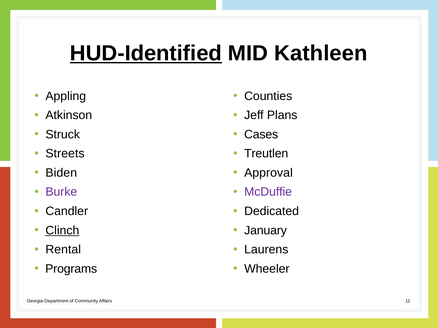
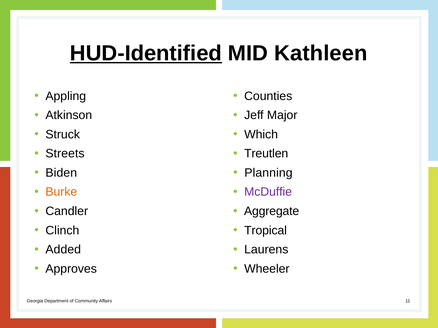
Plans: Plans -> Major (282, 115)
Cases: Cases -> Which (261, 135)
Approval: Approval -> Planning (268, 173)
Burke colour: purple -> orange (61, 192)
Dedicated: Dedicated -> Aggregate (272, 211)
Clinch underline: present -> none (62, 231)
January: January -> Tropical (266, 231)
Rental: Rental -> Added (63, 250)
Programs: Programs -> Approves (71, 269)
